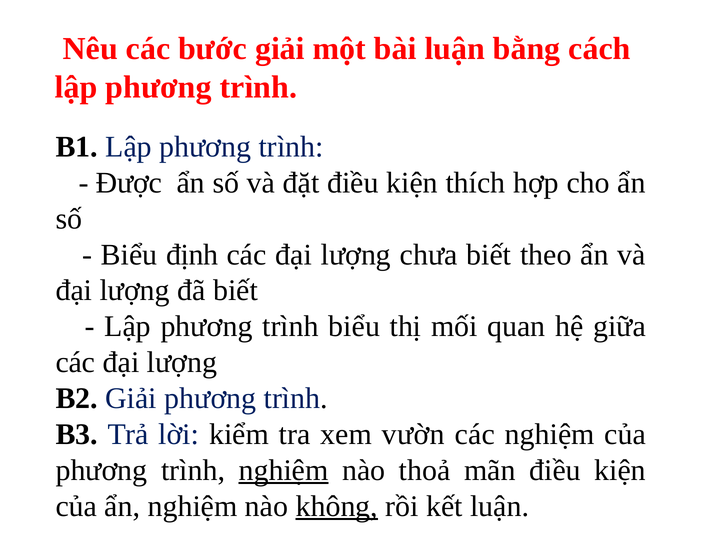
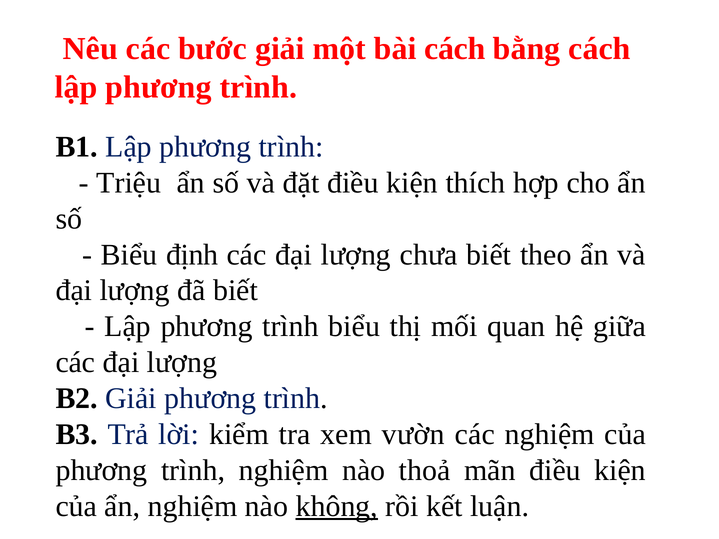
bài luận: luận -> cách (455, 49)
Được: Được -> Triệu (129, 183)
nghiệm underline: present -> none (284, 470)
